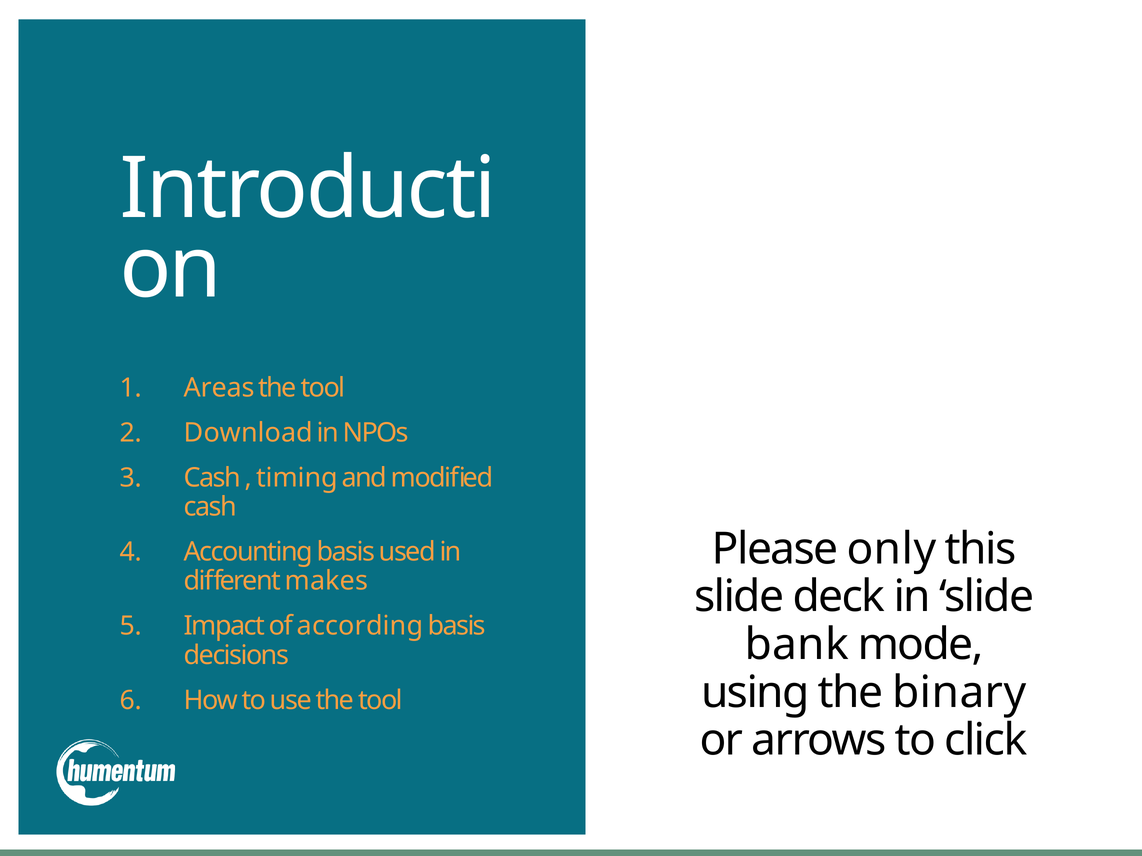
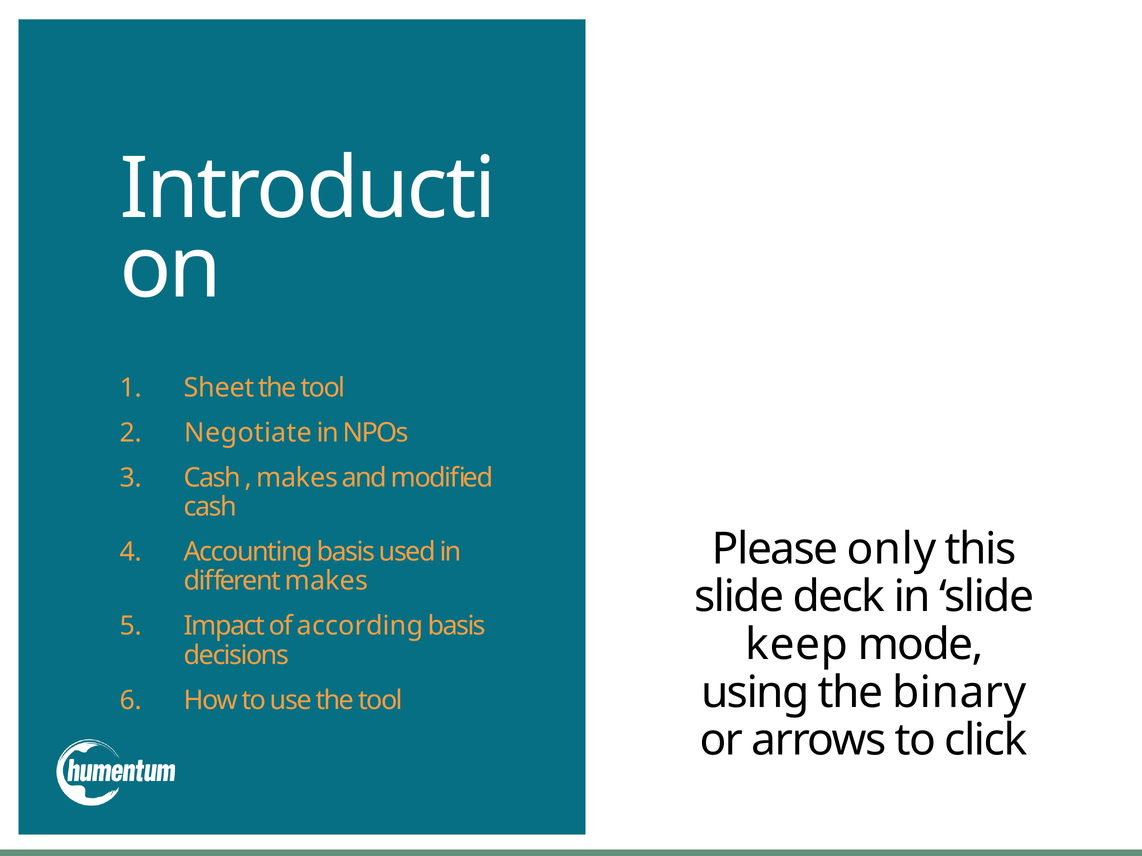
Areas: Areas -> Sheet (219, 388)
Download: Download -> Negotiate (248, 433)
timing: timing -> makes (297, 478)
bank: bank -> keep (797, 645)
